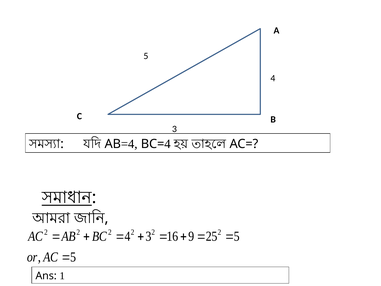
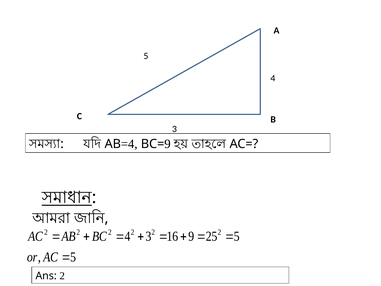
4: 4 -> 9 (167, 144)
Ans 1: 1 -> 2 (62, 276)
